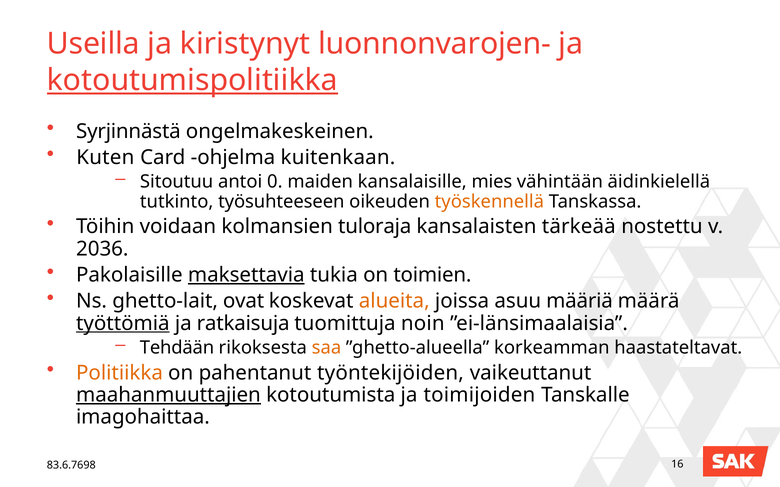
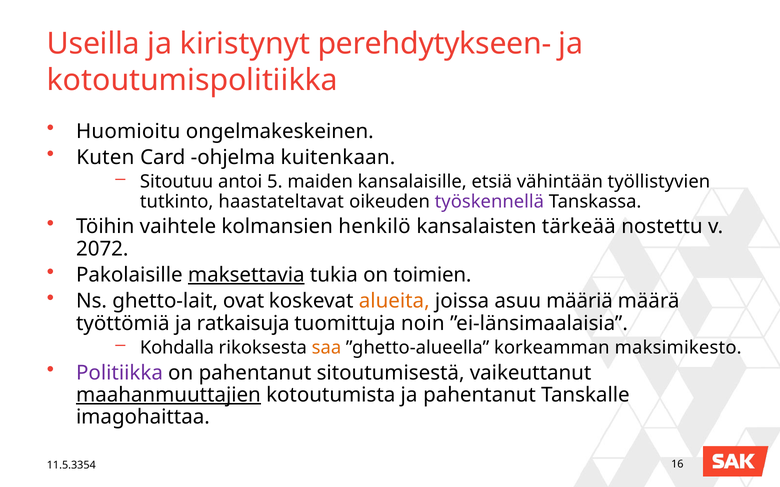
luonnonvarojen-: luonnonvarojen- -> perehdytykseen- (434, 44)
kotoutumispolitiikka underline: present -> none (192, 80)
Syrjinnästä: Syrjinnästä -> Huomioitu (128, 131)
0: 0 -> 5 (275, 182)
mies: mies -> etsiä (492, 182)
äidinkielellä: äidinkielellä -> työllistyvien (659, 182)
työsuhteeseen: työsuhteeseen -> haastateltavat (281, 202)
työskennellä colour: orange -> purple (489, 202)
voidaan: voidaan -> vaihtele (178, 227)
tuloraja: tuloraja -> henkilö (375, 227)
2036: 2036 -> 2072 (102, 249)
työttömiä underline: present -> none (123, 324)
Tehdään: Tehdään -> Kohdalla (177, 348)
haastateltavat: haastateltavat -> maksimikesto (678, 348)
Politiikka colour: orange -> purple (119, 373)
työntekijöiden: työntekijöiden -> sitoutumisestä (391, 373)
ja toimijoiden: toimijoiden -> pahentanut (480, 395)
83.6.7698: 83.6.7698 -> 11.5.3354 (71, 466)
